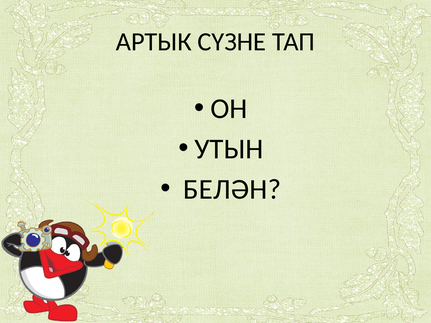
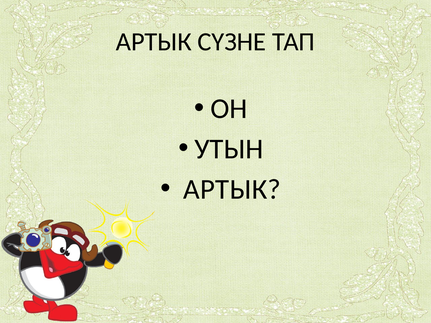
БЕЛӘН: БЕЛӘН -> АРТЫК (232, 189)
